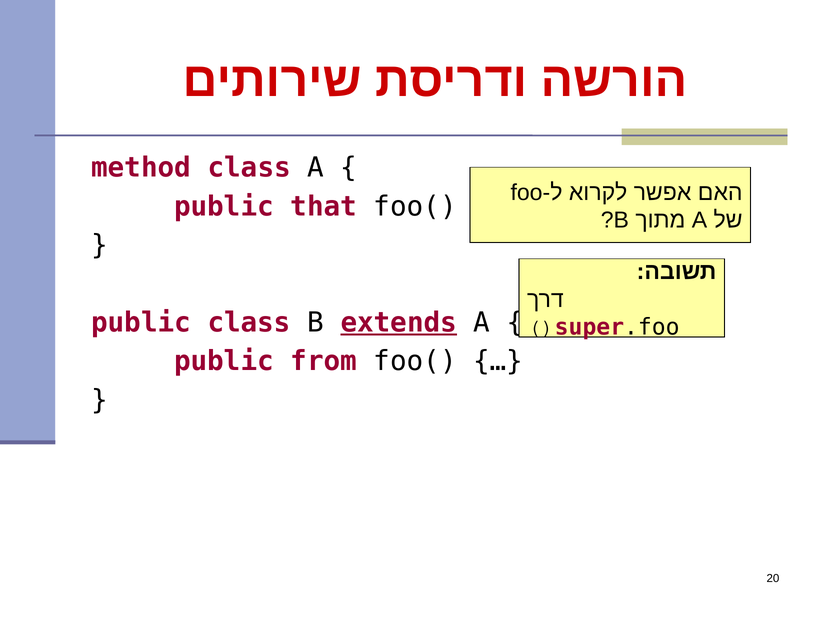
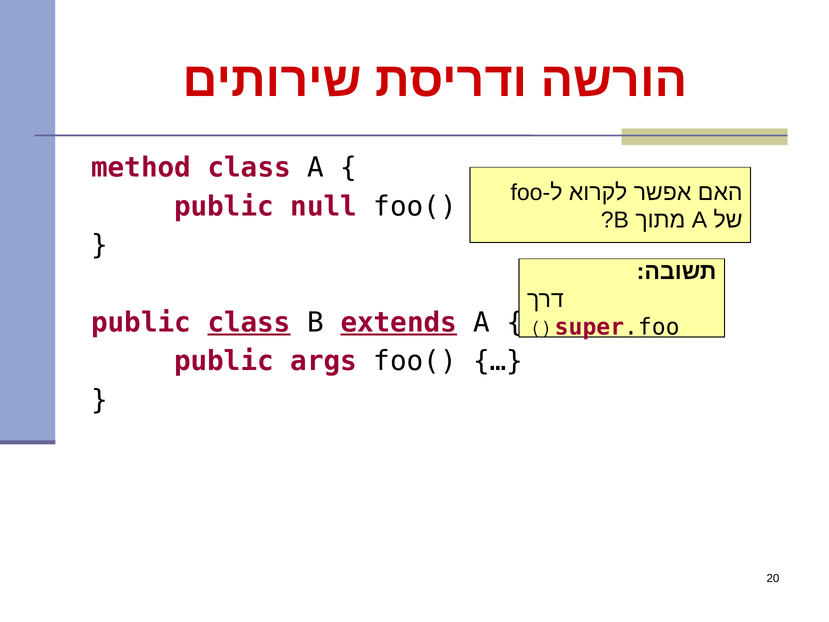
that: that -> null (324, 206)
class underline: none -> present (249, 322)
from: from -> args (324, 361)
